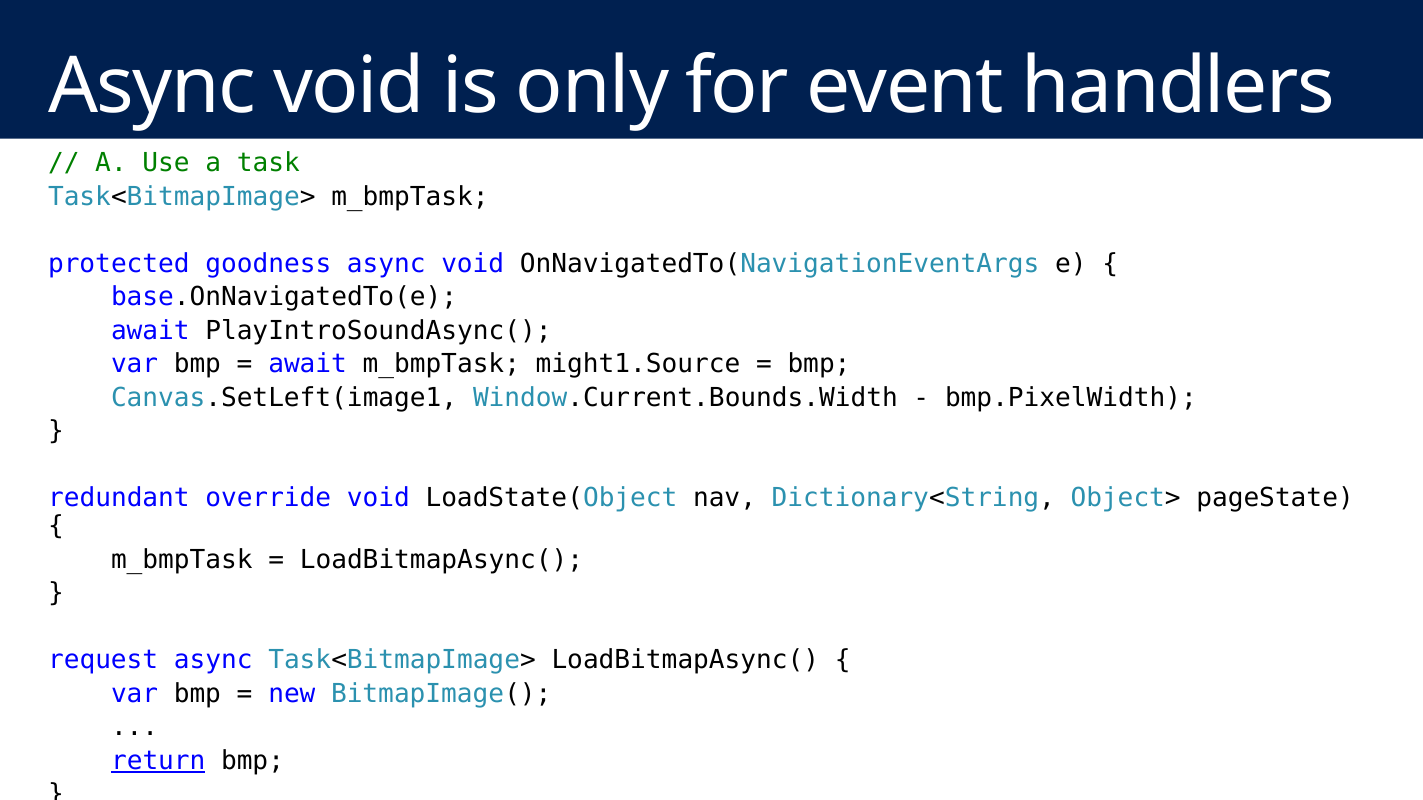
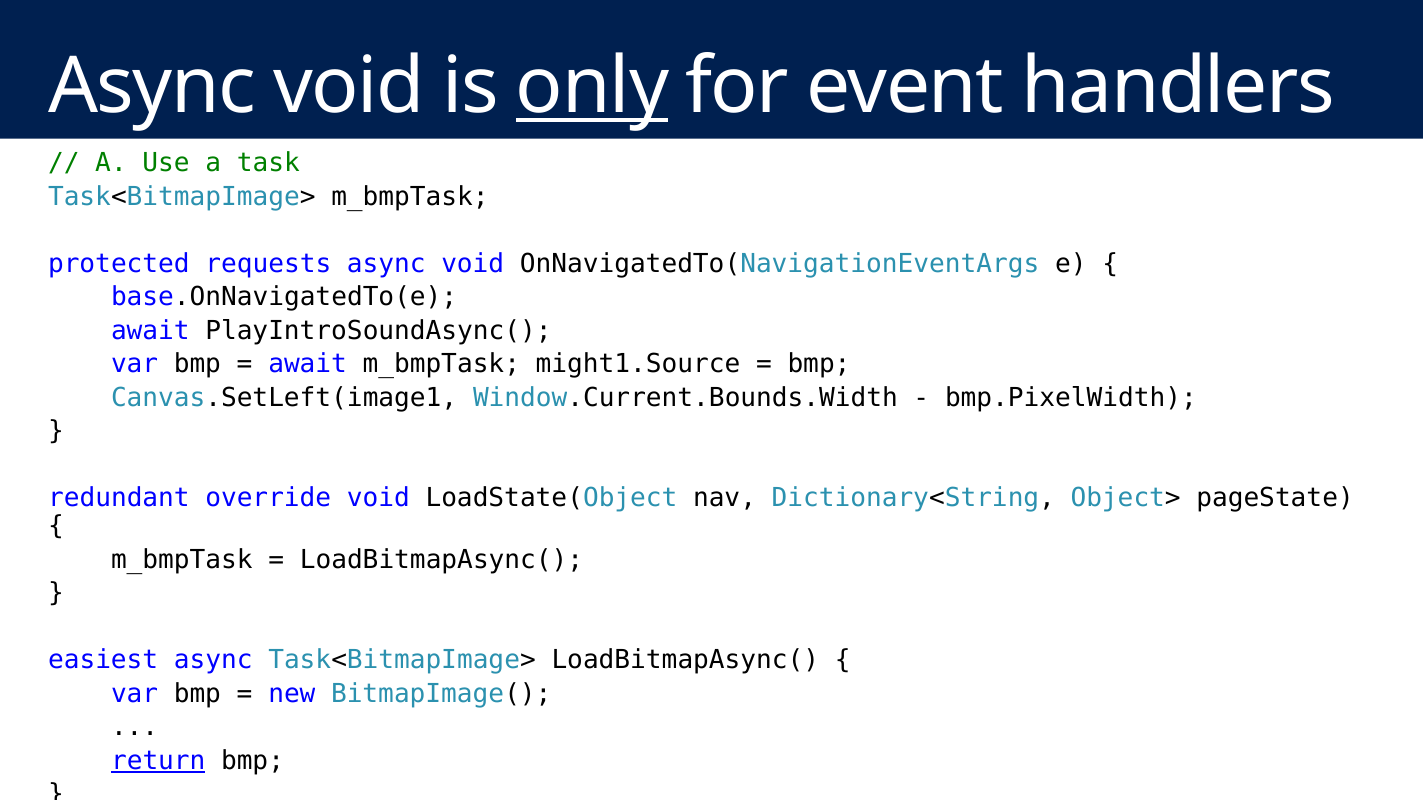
only underline: none -> present (592, 86)
goodness: goodness -> requests (268, 264)
request: request -> easiest (103, 660)
